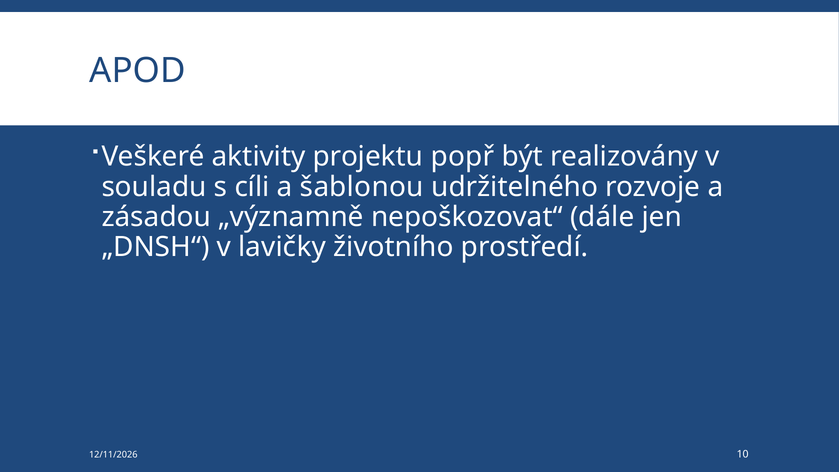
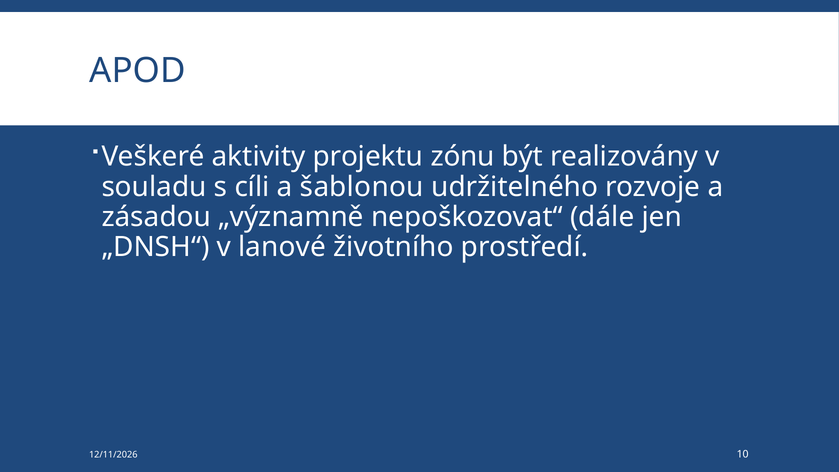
popř: popř -> zónu (463, 157)
lavičky: lavičky -> lanové (282, 247)
